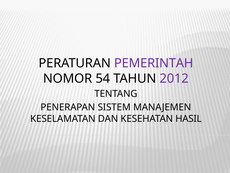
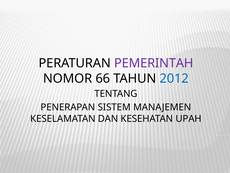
54: 54 -> 66 (103, 78)
2012 colour: purple -> blue (174, 78)
HASIL: HASIL -> UPAH (189, 118)
